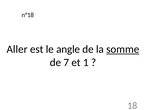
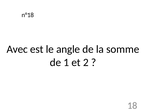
Aller: Aller -> Avec (17, 49)
somme underline: present -> none (123, 49)
7: 7 -> 1 (66, 62)
1: 1 -> 2 (86, 62)
